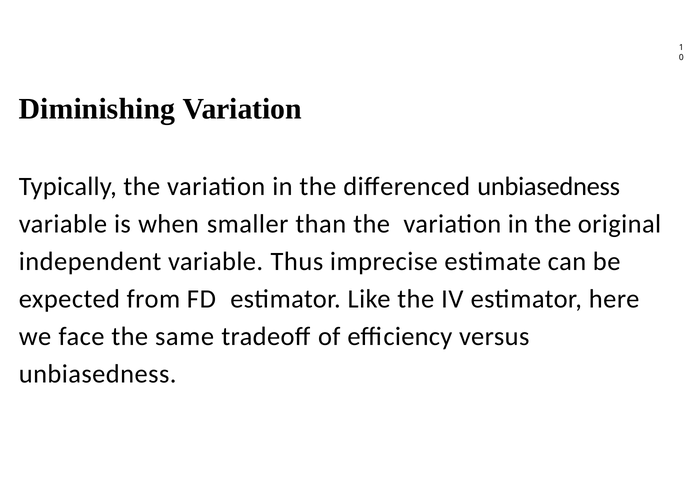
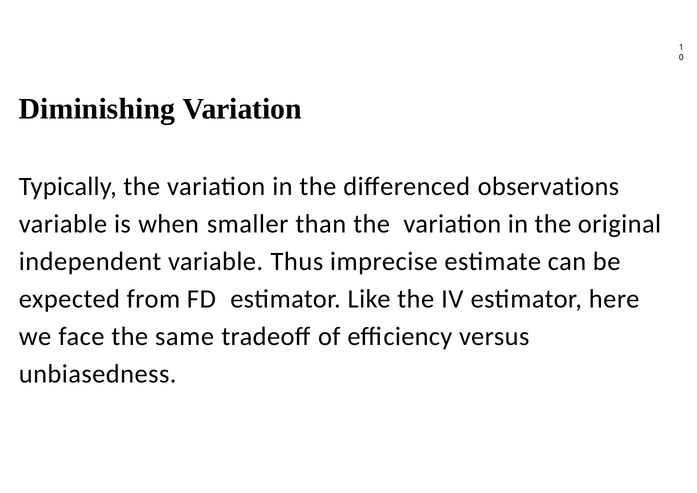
differenced unbiasedness: unbiasedness -> observations (548, 186)
